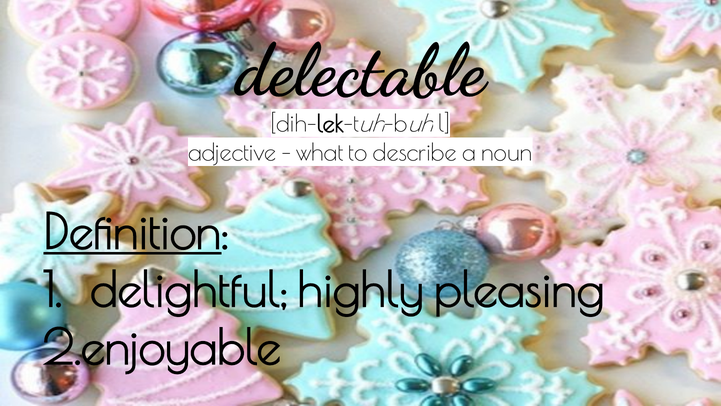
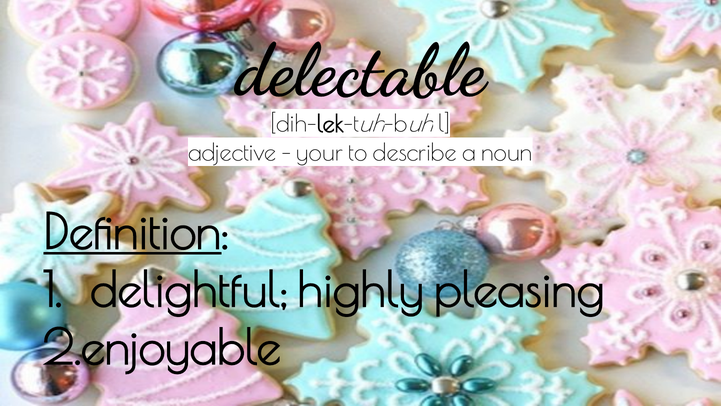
what: what -> your (320, 153)
